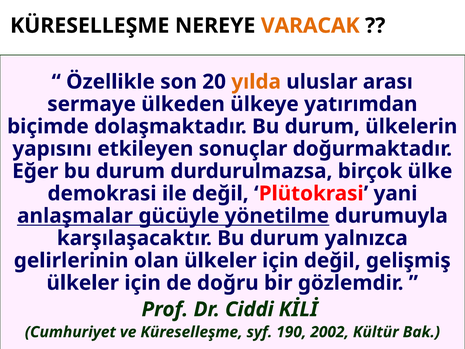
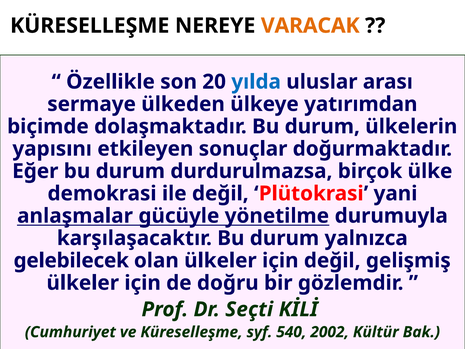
yılda colour: orange -> blue (256, 82)
gelirlerinin: gelirlerinin -> gelebilecek (71, 260)
Ciddi: Ciddi -> Seçti (249, 309)
190: 190 -> 540 (291, 332)
